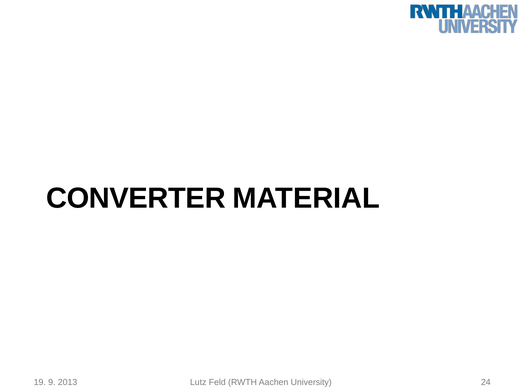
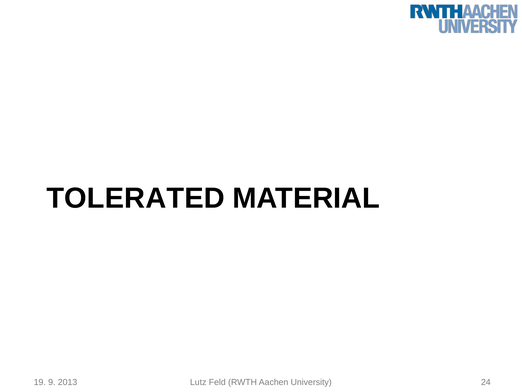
CONVERTER: CONVERTER -> TOLERATED (136, 198)
